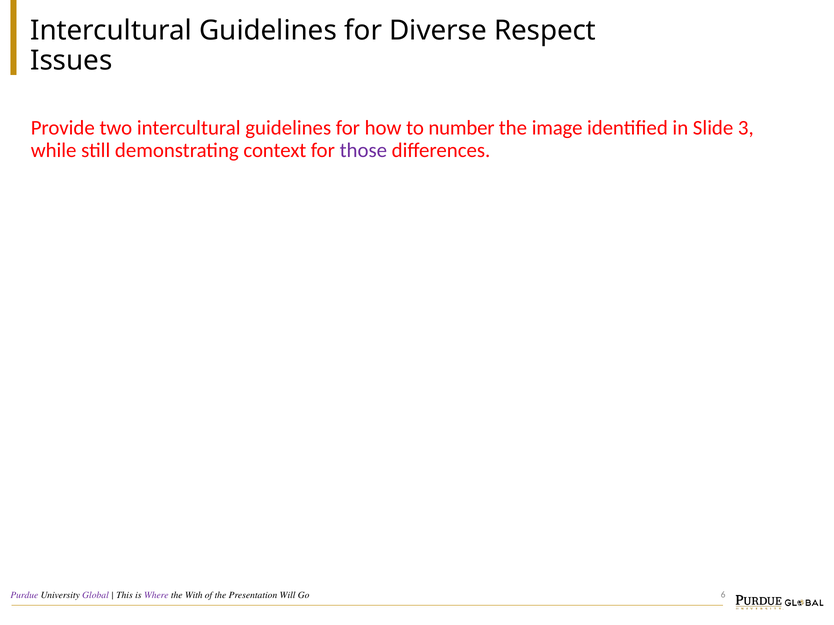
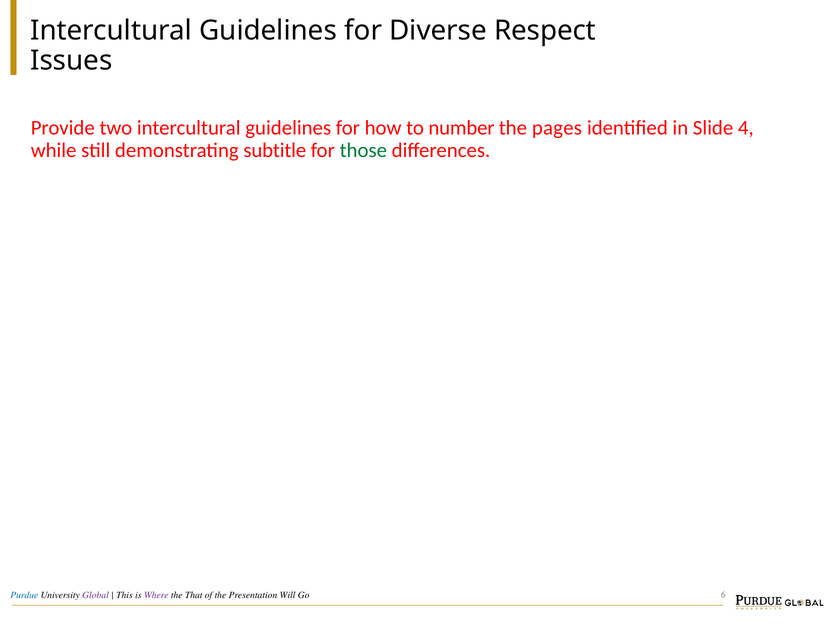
image: image -> pages (557, 128)
3: 3 -> 4 (746, 128)
context: context -> subtitle (275, 151)
those colour: purple -> green (363, 151)
Purdue colour: purple -> blue (24, 596)
With: With -> That (194, 596)
